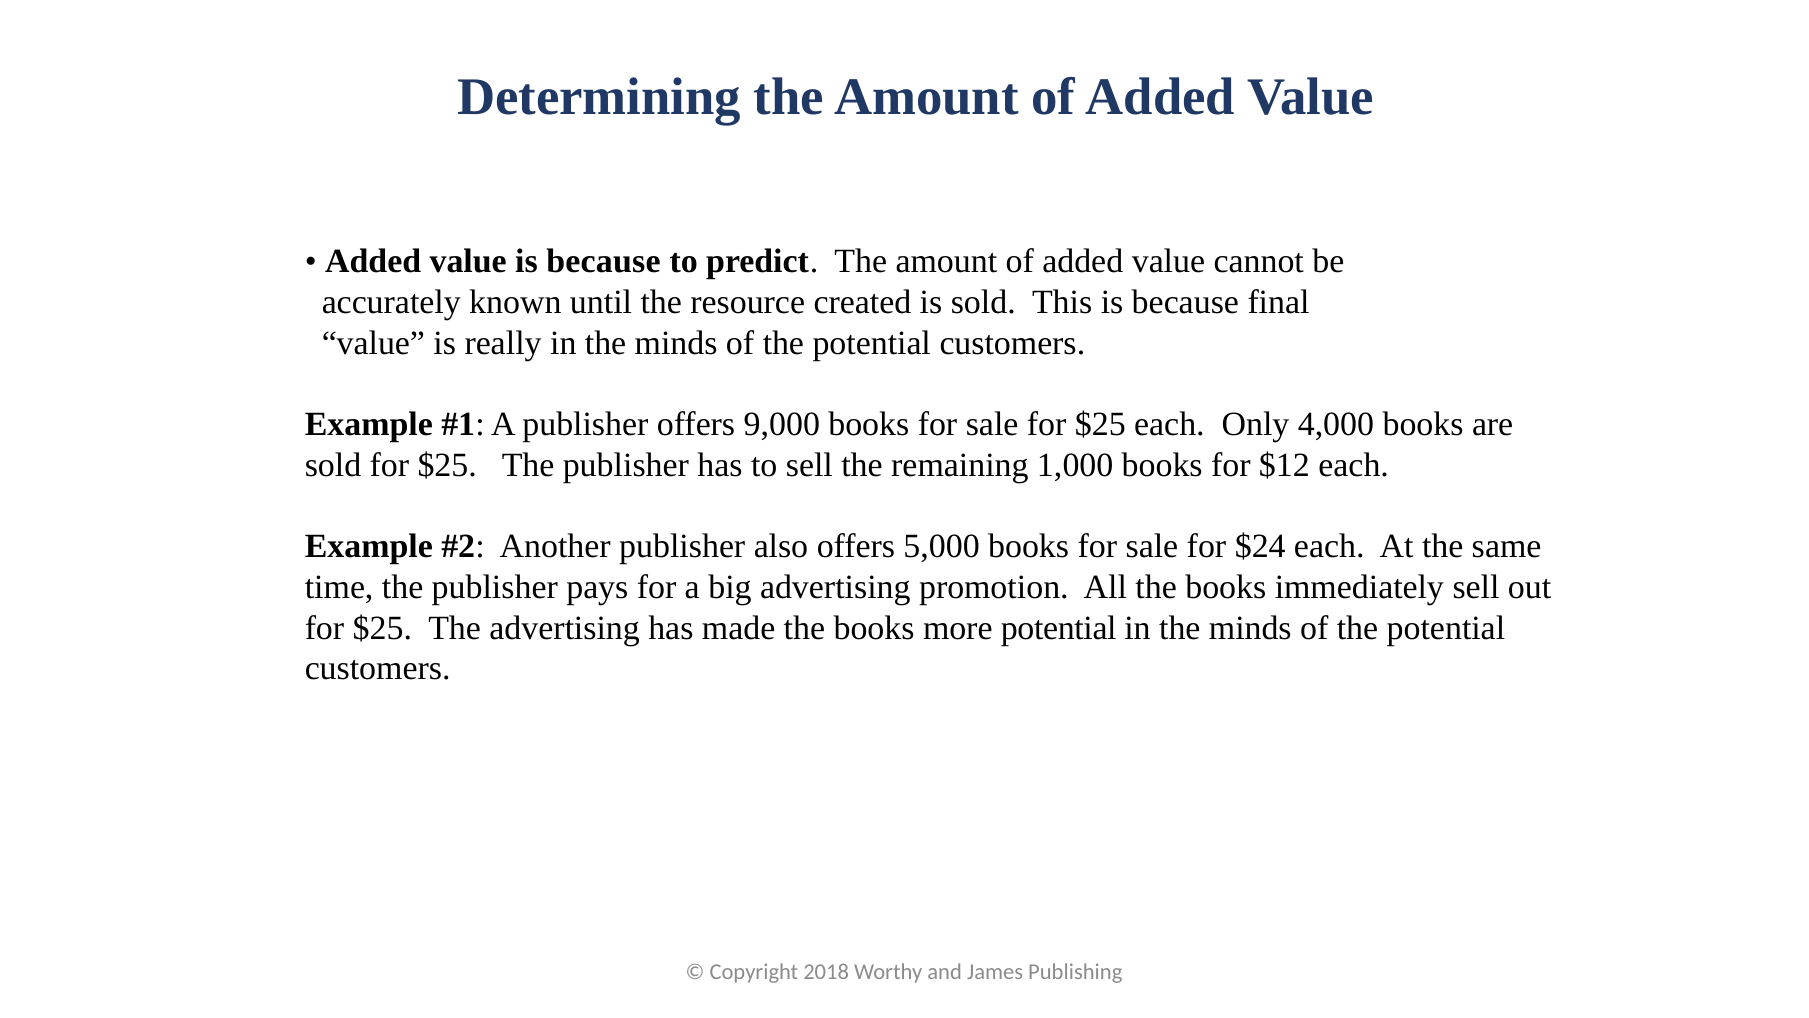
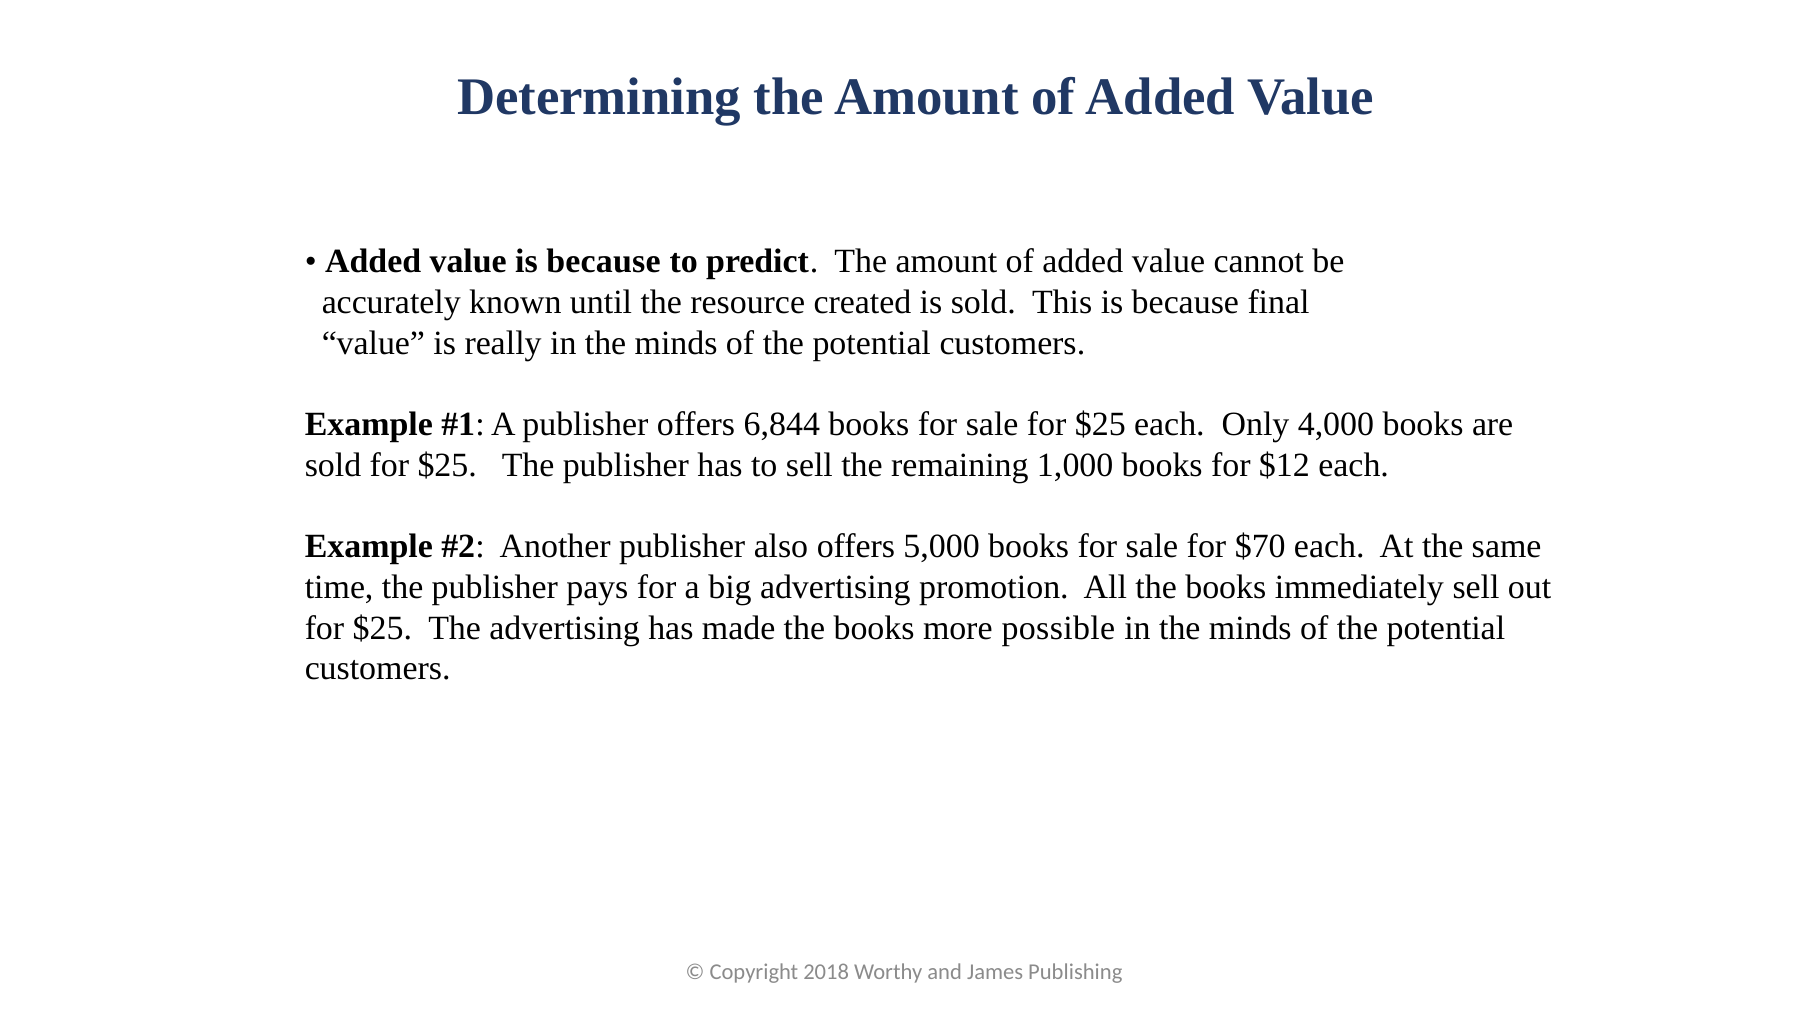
9,000: 9,000 -> 6,844 (782, 424)
$24: $24 -> $70 (1260, 546)
more potential: potential -> possible (1058, 628)
